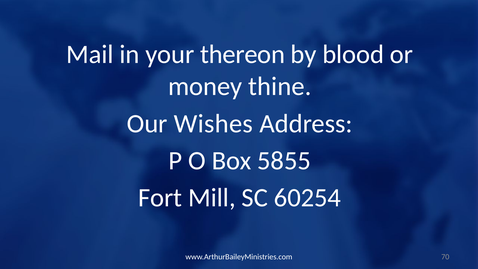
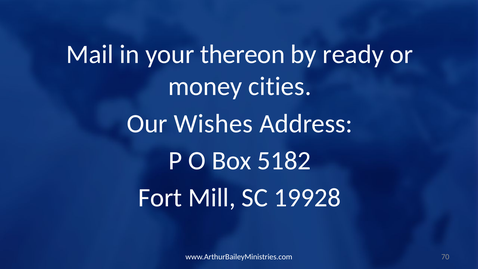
blood: blood -> ready (353, 55)
thine: thine -> cities (280, 86)
5855: 5855 -> 5182 (284, 161)
60254: 60254 -> 19928 (308, 198)
